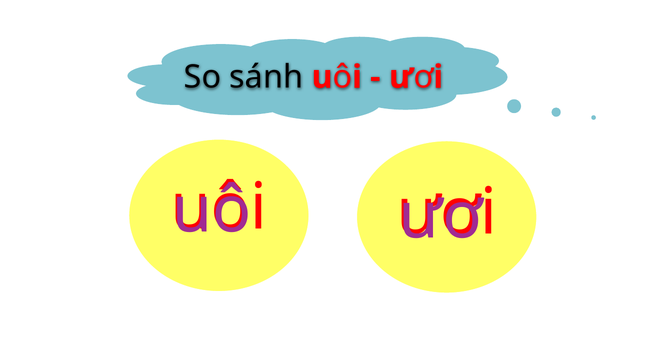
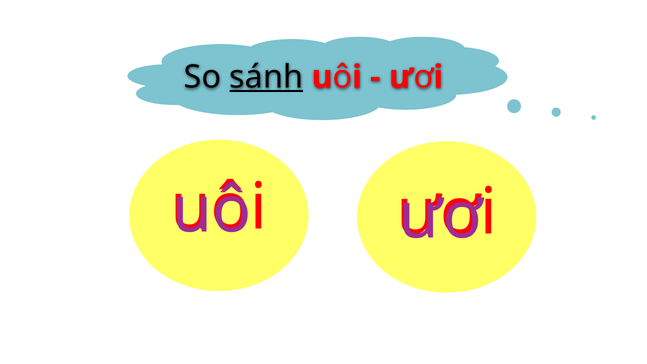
sánh underline: none -> present (266, 77)
